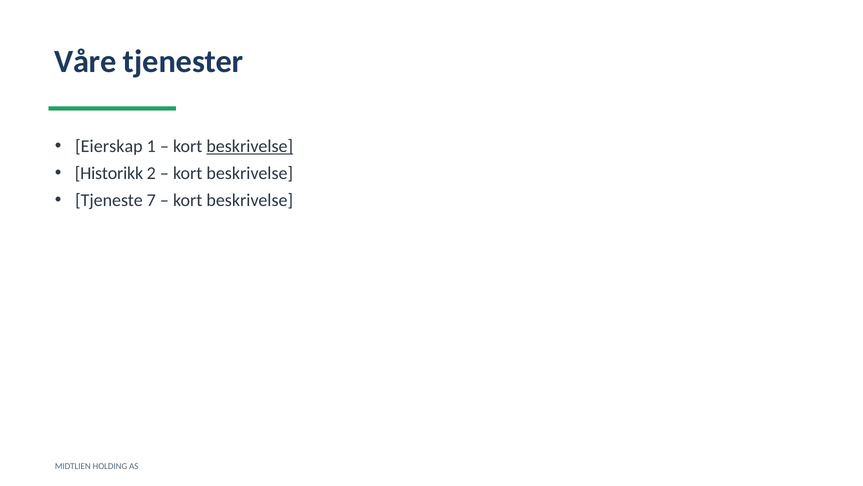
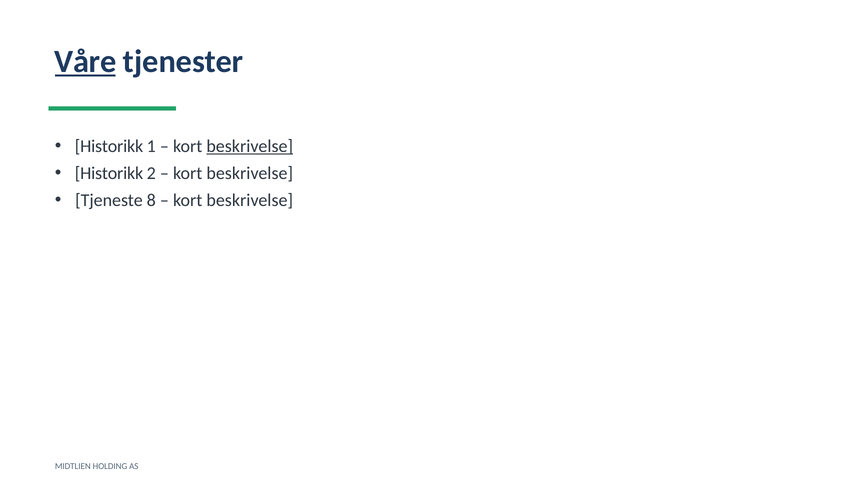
Våre underline: none -> present (85, 62)
Eierskap: Eierskap -> Historikk (109, 146)
7: 7 -> 8 (151, 200)
